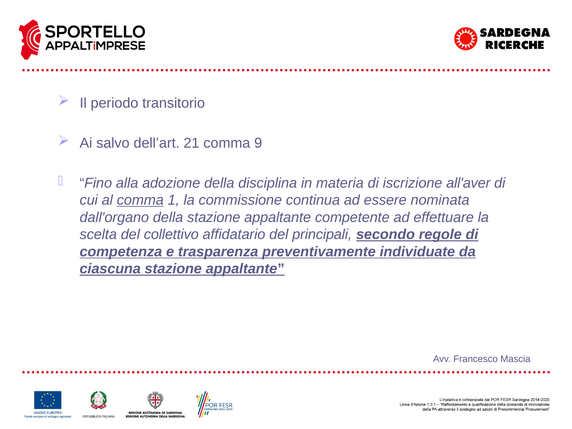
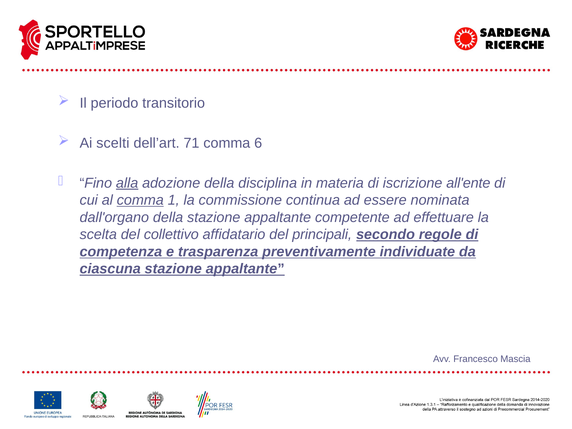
salvo: salvo -> scelti (113, 143)
21: 21 -> 71 (192, 143)
9: 9 -> 6 (258, 143)
alla underline: none -> present (127, 183)
all'aver: all'aver -> all'ente (468, 183)
